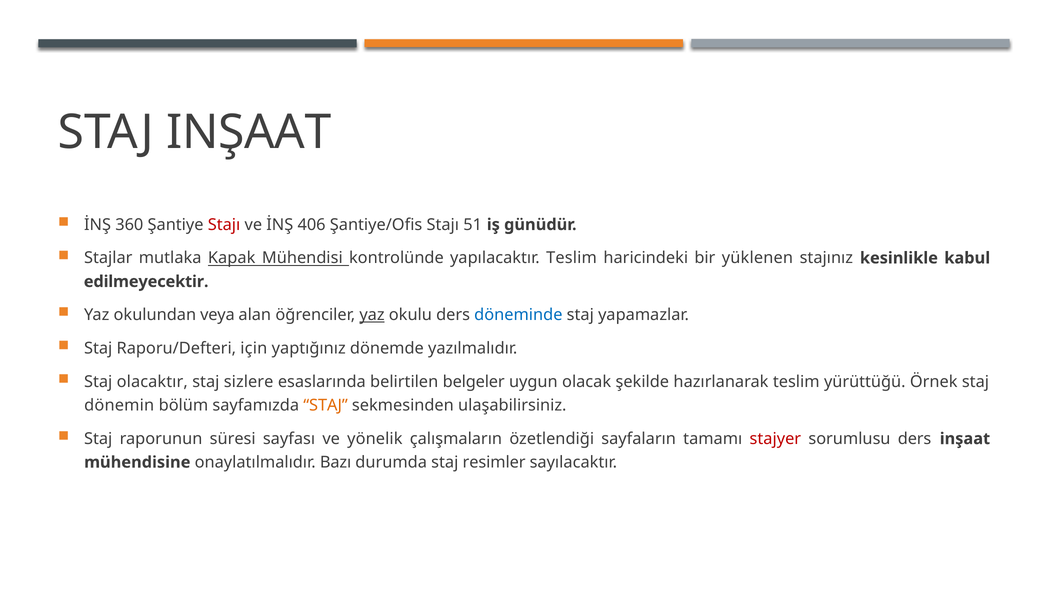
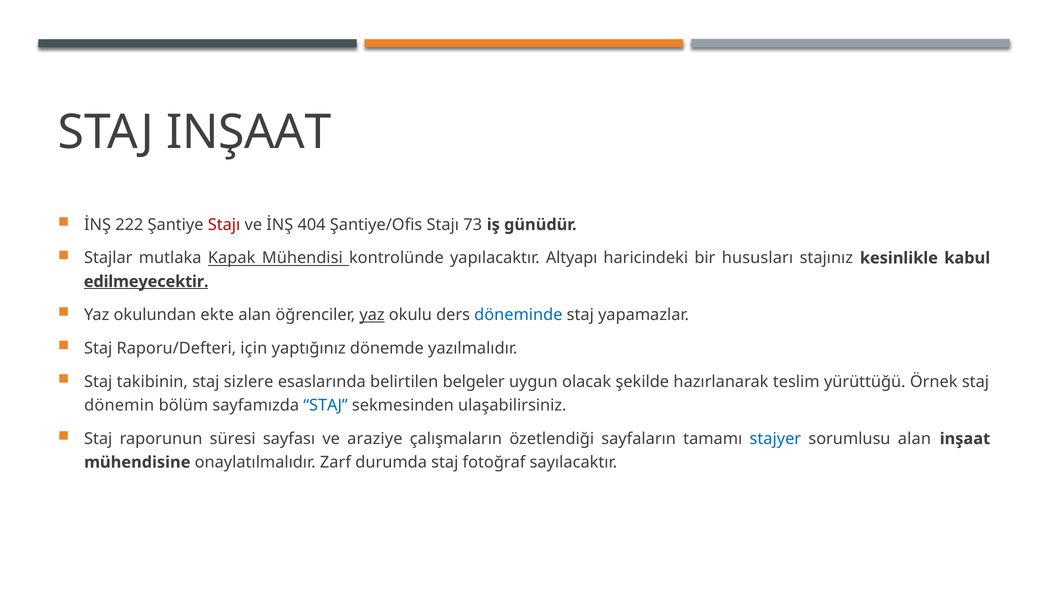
360: 360 -> 222 (129, 225)
406: 406 -> 404 (312, 225)
51: 51 -> 73 (473, 225)
yapılacaktır Teslim: Teslim -> Altyapı (572, 258)
yüklenen: yüklenen -> hususları (757, 258)
edilmeyecektir underline: none -> present (146, 282)
veya: veya -> ekte (217, 315)
olacaktır: olacaktır -> takibinin (152, 382)
STAJ colour: orange -> blue (326, 406)
yönelik: yönelik -> araziye (375, 439)
stajyer colour: red -> blue (775, 439)
sorumlusu ders: ders -> alan (914, 439)
Bazı: Bazı -> Zarf (336, 463)
resimler: resimler -> fotoğraf (494, 463)
